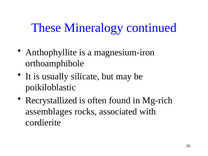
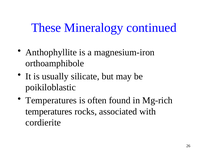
Recrystallized: Recrystallized -> Temperatures (51, 100)
assemblages: assemblages -> temperatures (49, 111)
